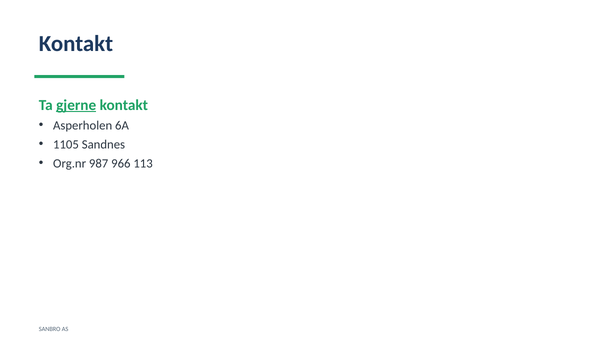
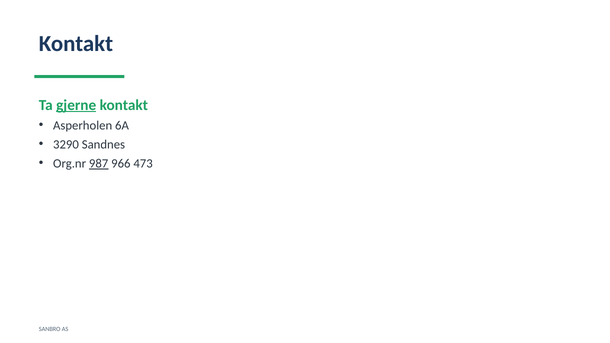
1105: 1105 -> 3290 (66, 145)
987 underline: none -> present (99, 164)
113: 113 -> 473 (143, 164)
